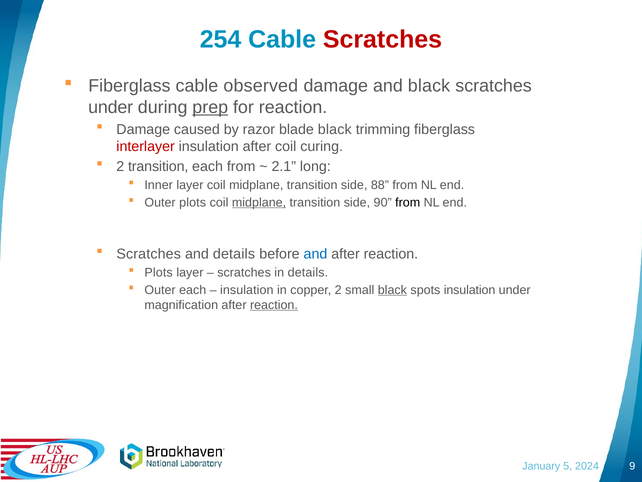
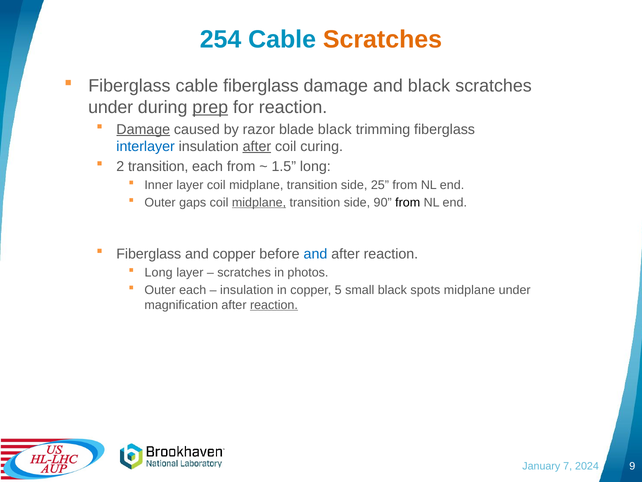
Scratches colour: red -> orange (383, 40)
cable observed: observed -> fiberglass (261, 86)
Damage underline: none -> present (143, 129)
interlayer colour: red -> blue (146, 146)
after underline: none -> present (257, 146)
2.1: 2.1 -> 1.5 (284, 166)
88: 88 -> 25 (380, 185)
Outer plots: plots -> gaps (193, 202)
Scratches: Scratches -> Fiberglass (149, 254)
and details: details -> copper (234, 254)
Plots: Plots -> Long (159, 272)
in details: details -> photos (308, 272)
copper 2: 2 -> 5 (338, 290)
black underline: present -> none (392, 290)
spots insulation: insulation -> midplane (469, 290)
5: 5 -> 7 (568, 466)
